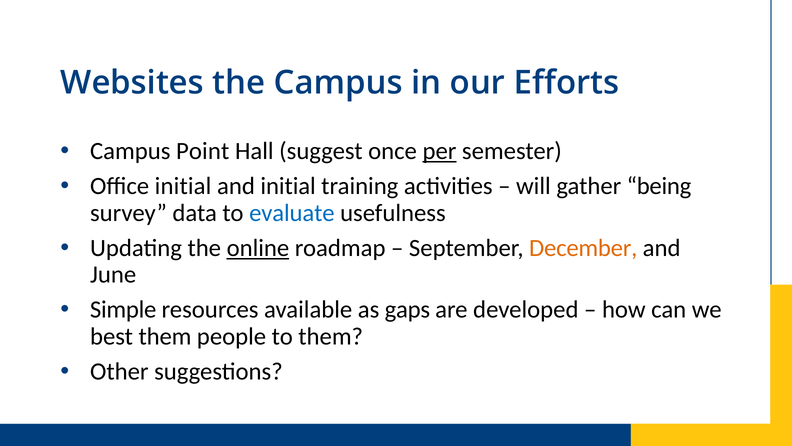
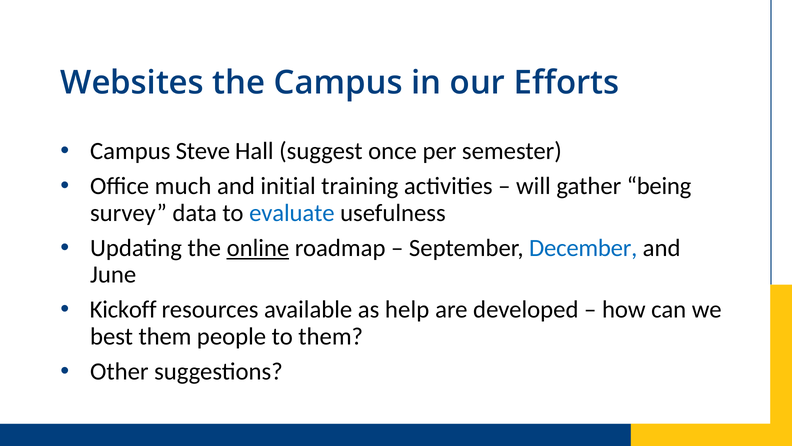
Point: Point -> Steve (203, 151)
per underline: present -> none (439, 151)
Office initial: initial -> much (183, 186)
December colour: orange -> blue (583, 248)
Simple: Simple -> Kickoff (123, 309)
gaps: gaps -> help (407, 309)
